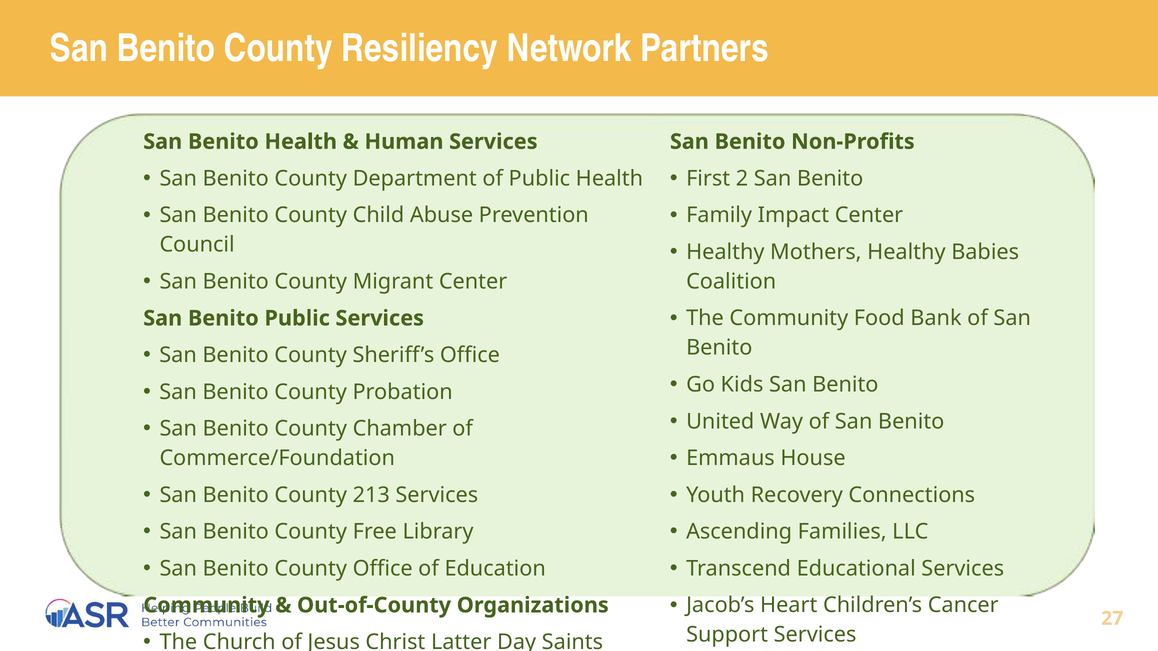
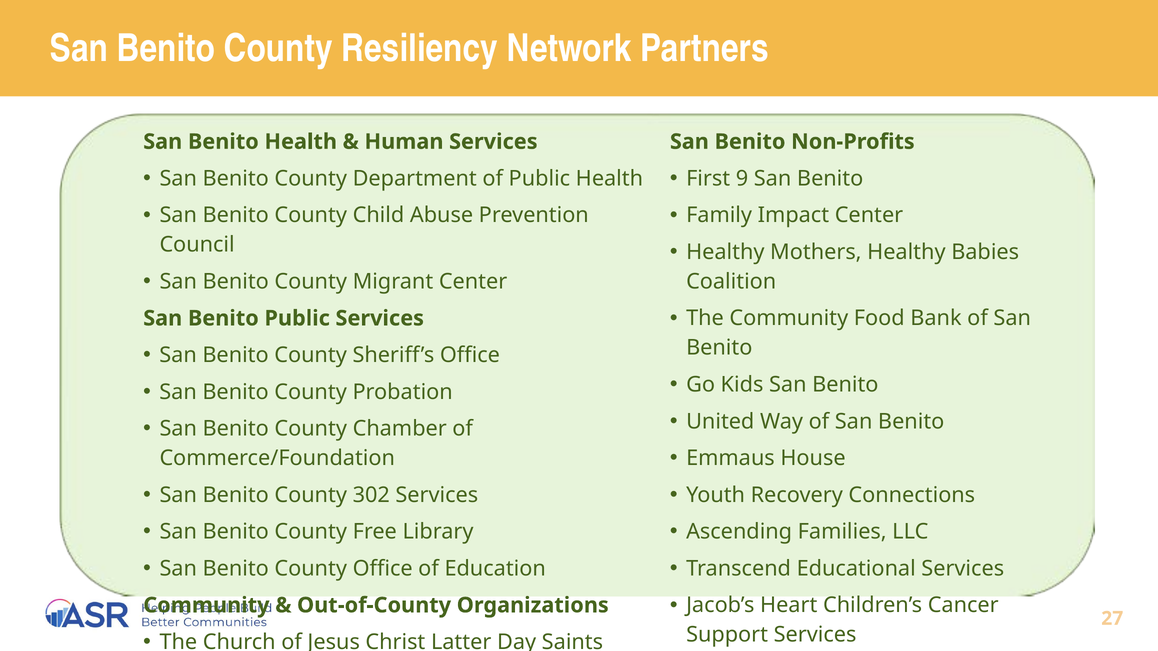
2: 2 -> 9 (742, 179)
213: 213 -> 302 (371, 495)
